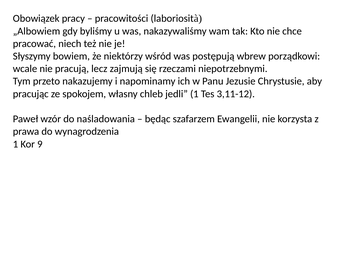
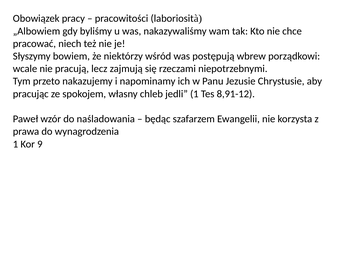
3,11-12: 3,11-12 -> 8,91-12 (236, 94)
